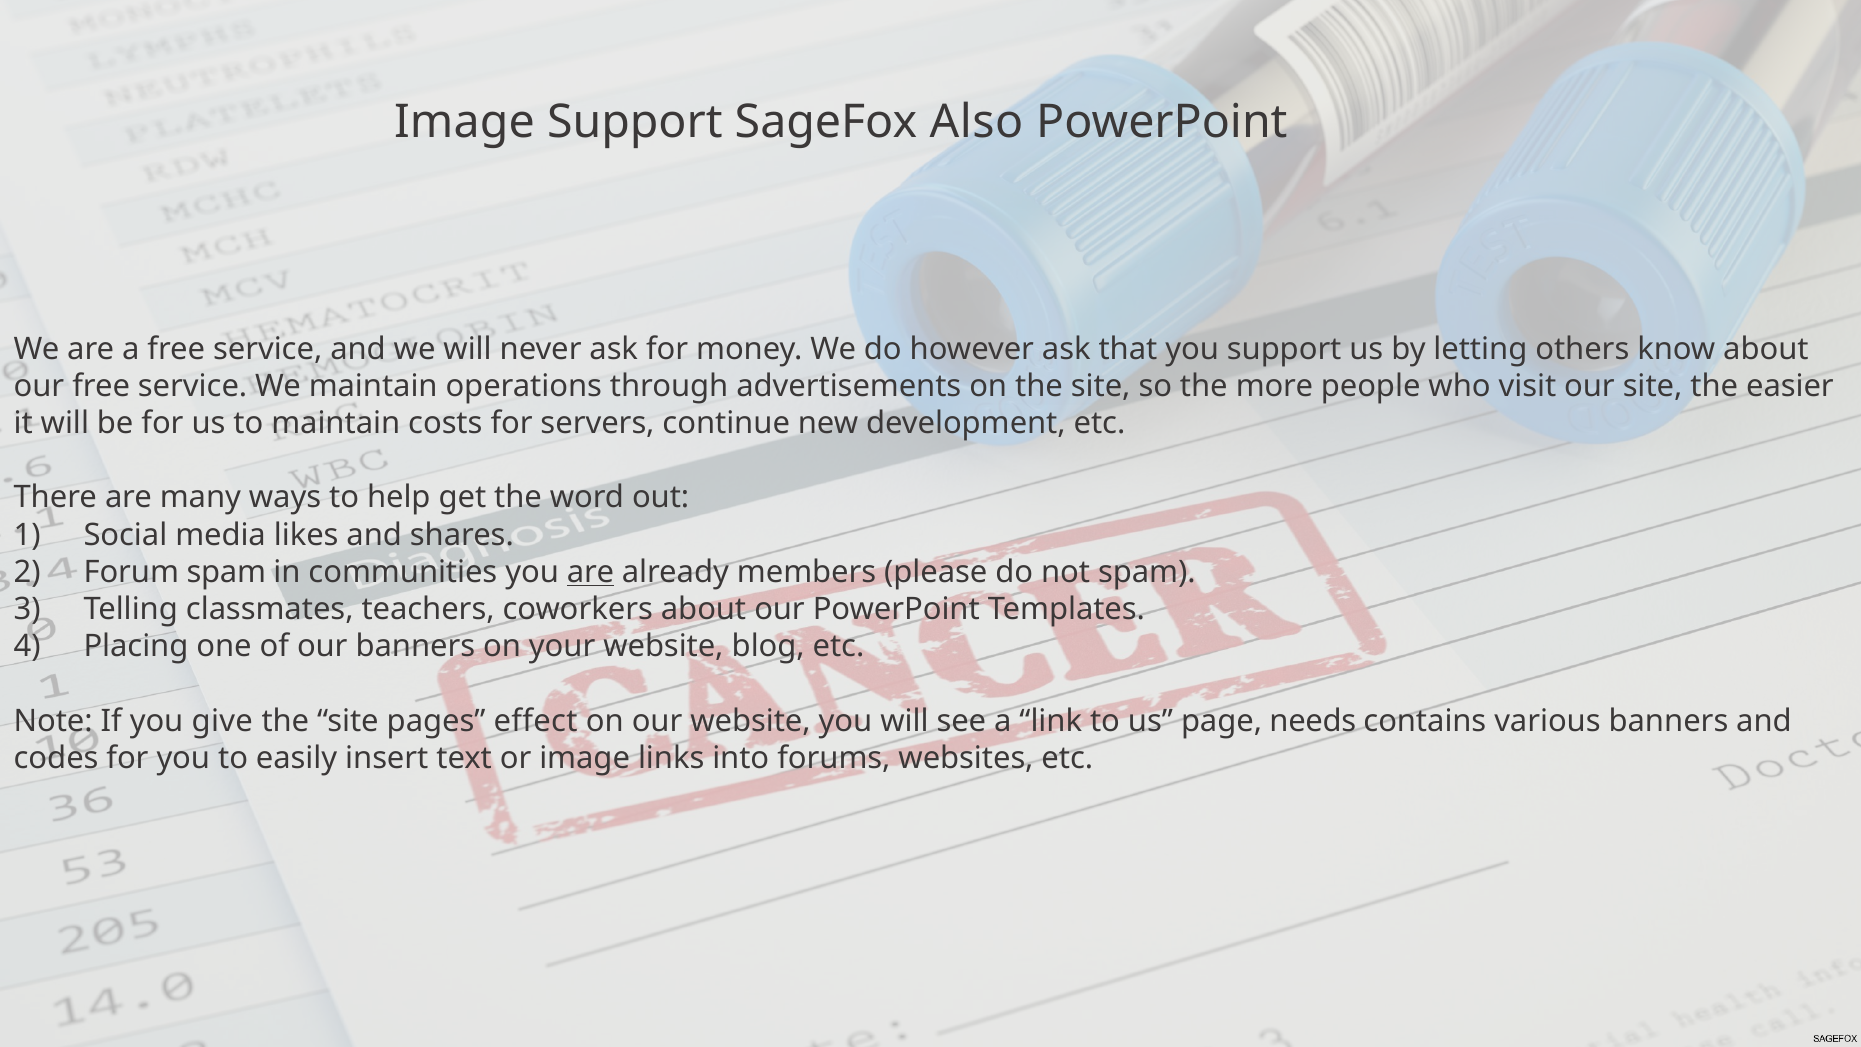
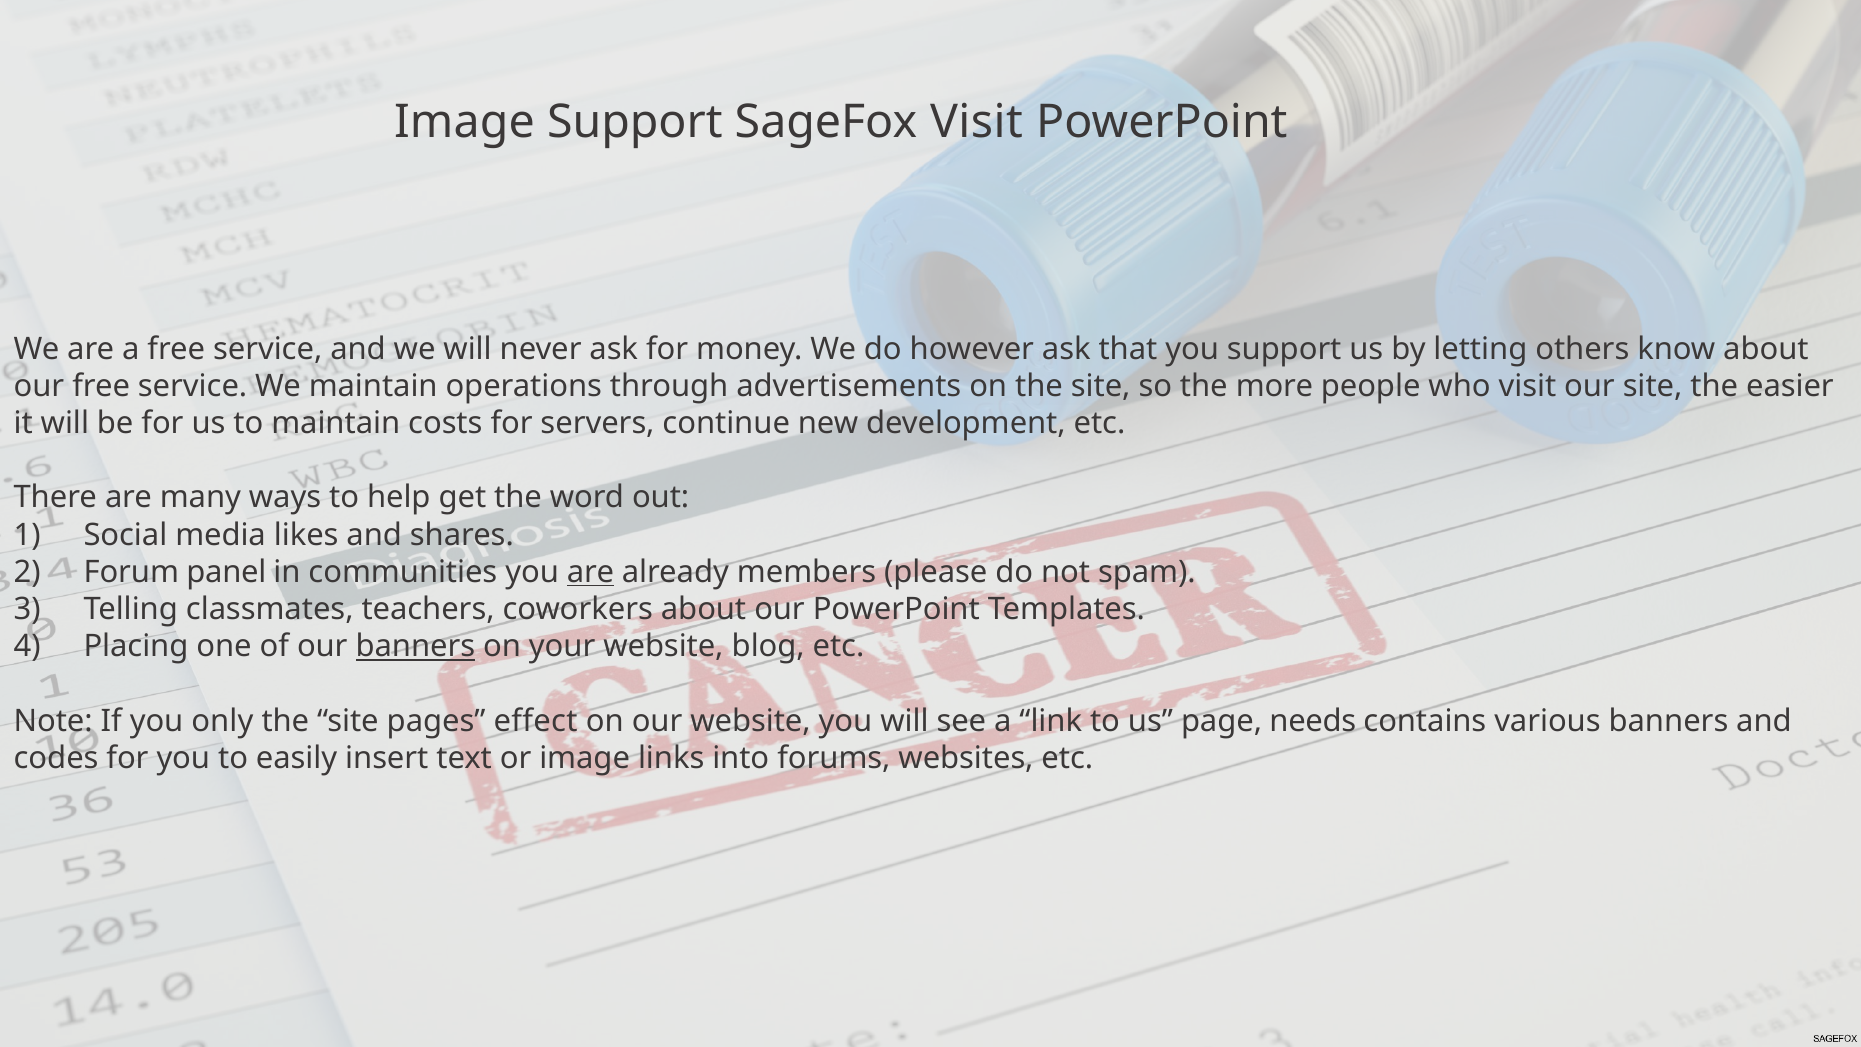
SageFox Also: Also -> Visit (976, 122)
Forum spam: spam -> panel (226, 572)
banners underline: none -> present (415, 646)
give: give -> only (222, 721)
